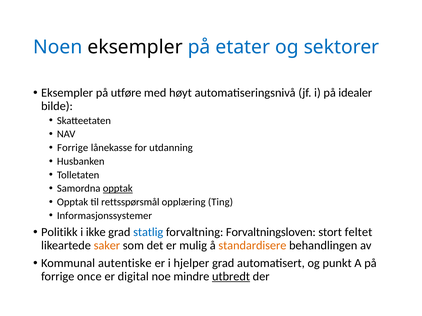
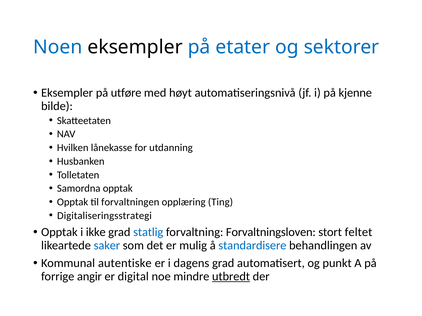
idealer: idealer -> kjenne (355, 93)
Forrige: Forrige -> Hvilken (73, 148)
opptak underline: present -> none (118, 189)
rettsspørsmål: rettsspørsmål -> forvaltningen (130, 202)
Informasjonssystemer: Informasjonssystemer -> Digitaliseringsstrategi (104, 216)
Politikk: Politikk -> Opptak (59, 233)
saker colour: orange -> blue (107, 246)
standardisere colour: orange -> blue (252, 246)
hjelper: hjelper -> dagens (191, 264)
once: once -> angir (89, 277)
